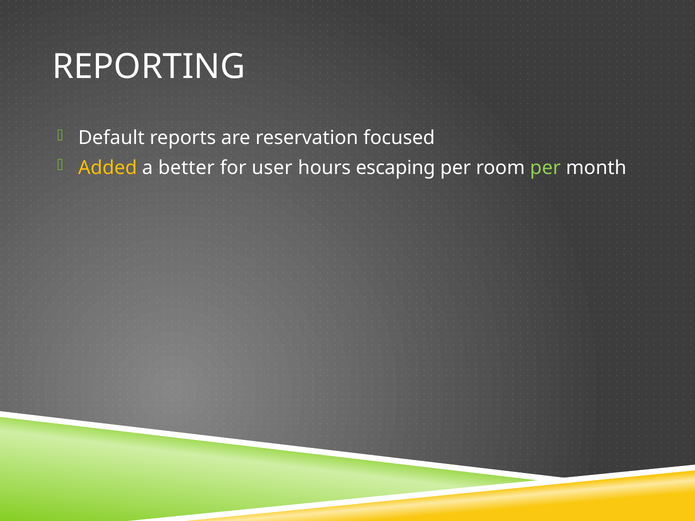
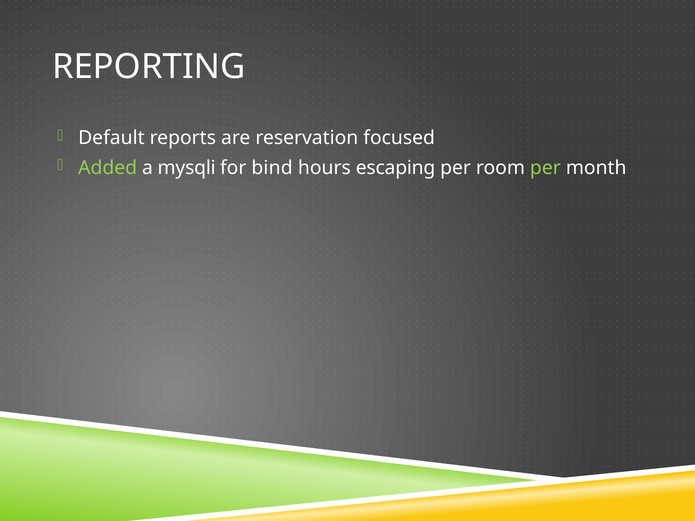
Added colour: yellow -> light green (108, 168)
better: better -> mysqli (187, 168)
user: user -> bind (272, 168)
